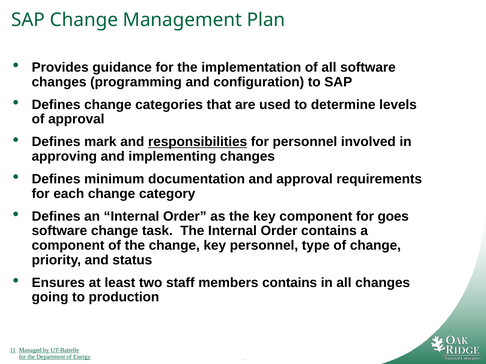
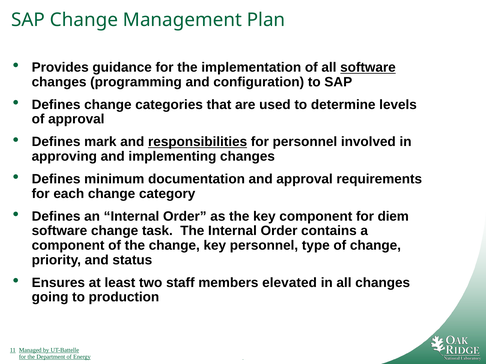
software underline: none -> present (368, 68)
goes: goes -> diem (393, 217)
members contains: contains -> elevated (290, 283)
